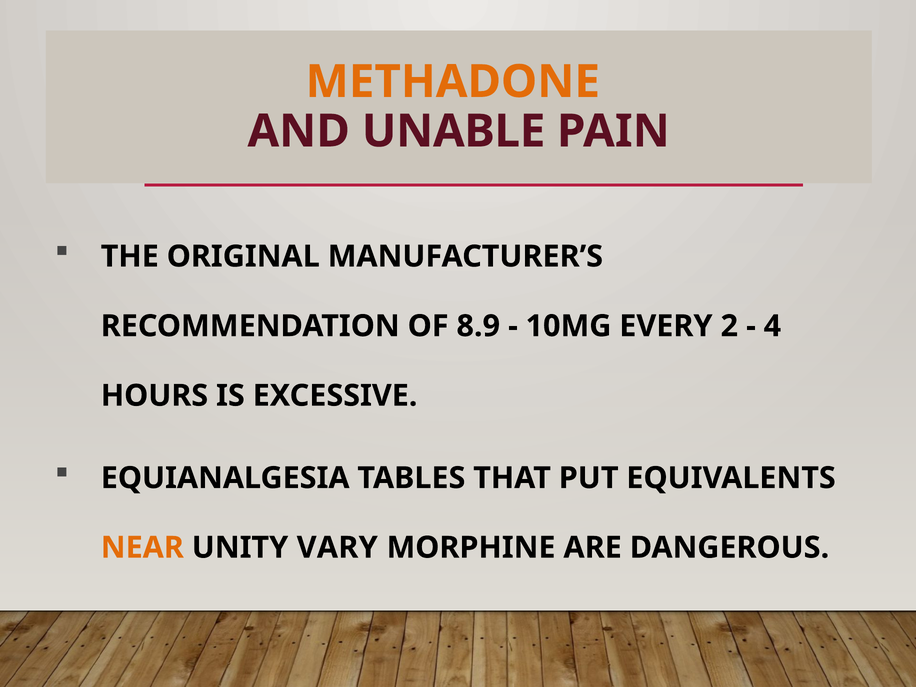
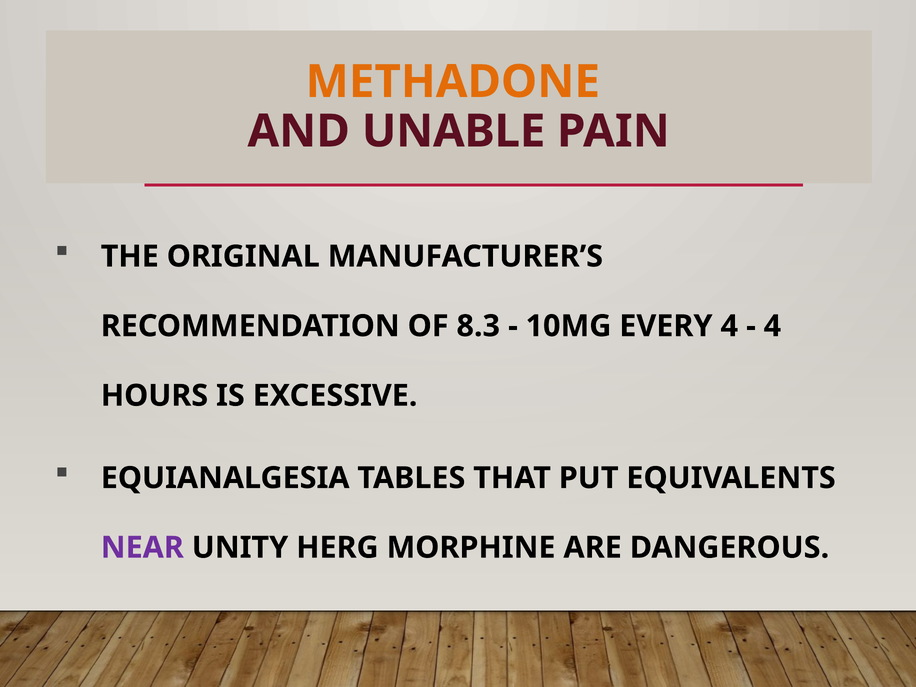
8.9: 8.9 -> 8.3 (478, 326)
EVERY 2: 2 -> 4 (729, 326)
NEAR colour: orange -> purple (142, 548)
VARY: VARY -> HERG (337, 548)
